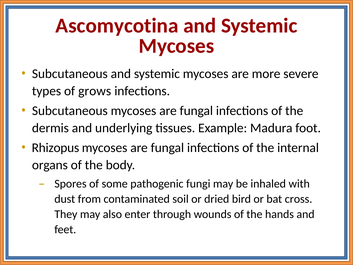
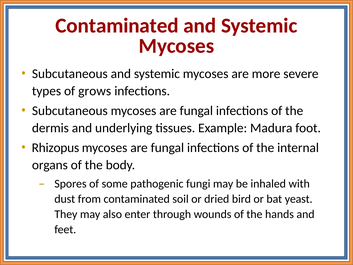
Ascomycotina: Ascomycotina -> Contaminated (117, 26)
cross: cross -> yeast (299, 199)
